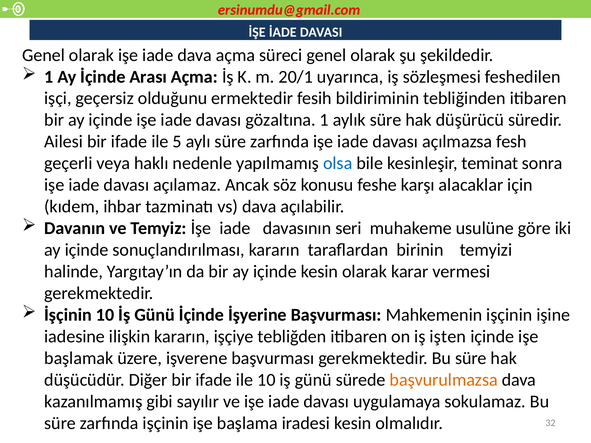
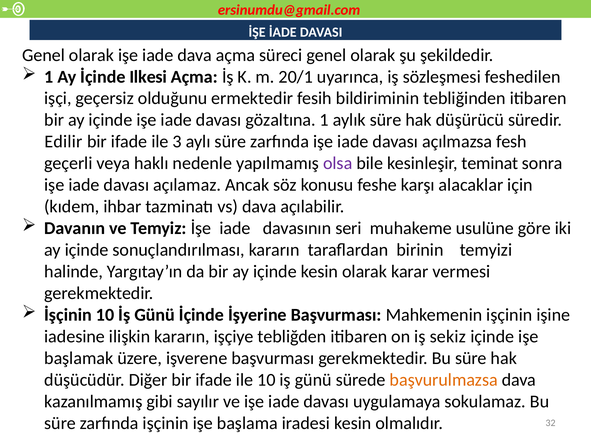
Arası: Arası -> Ilkesi (148, 77)
Ailesi: Ailesi -> Edilir (64, 142)
5: 5 -> 3 (177, 142)
olsa colour: blue -> purple (338, 163)
işten: işten -> sekiz (448, 337)
